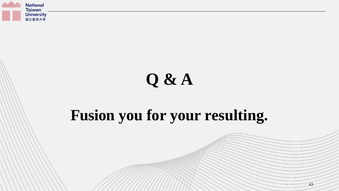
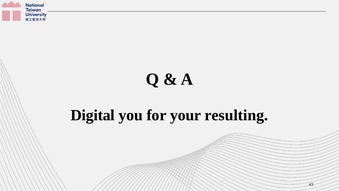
Fusion: Fusion -> Digital (93, 115)
